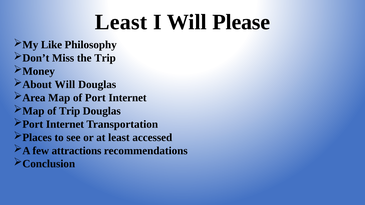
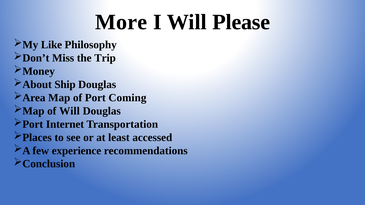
Least: Least -> More (121, 22)
Will: Will -> Ship (65, 85)
Port Internet: Internet -> Coming (127, 98)
of Trip: Trip -> Will (69, 111)
attractions: attractions -> experience (77, 151)
